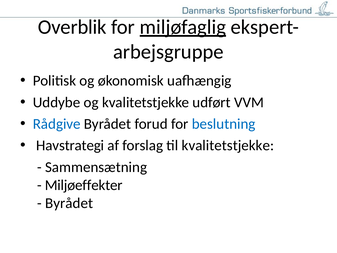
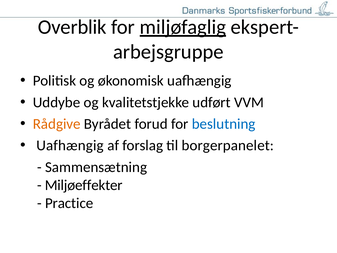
Rådgive colour: blue -> orange (57, 124)
Havstrategi: Havstrategi -> Uafhængig (70, 145)
til kvalitetstjekke: kvalitetstjekke -> borgerpanelet (228, 145)
Byrådet: Byrådet -> Practice (69, 203)
